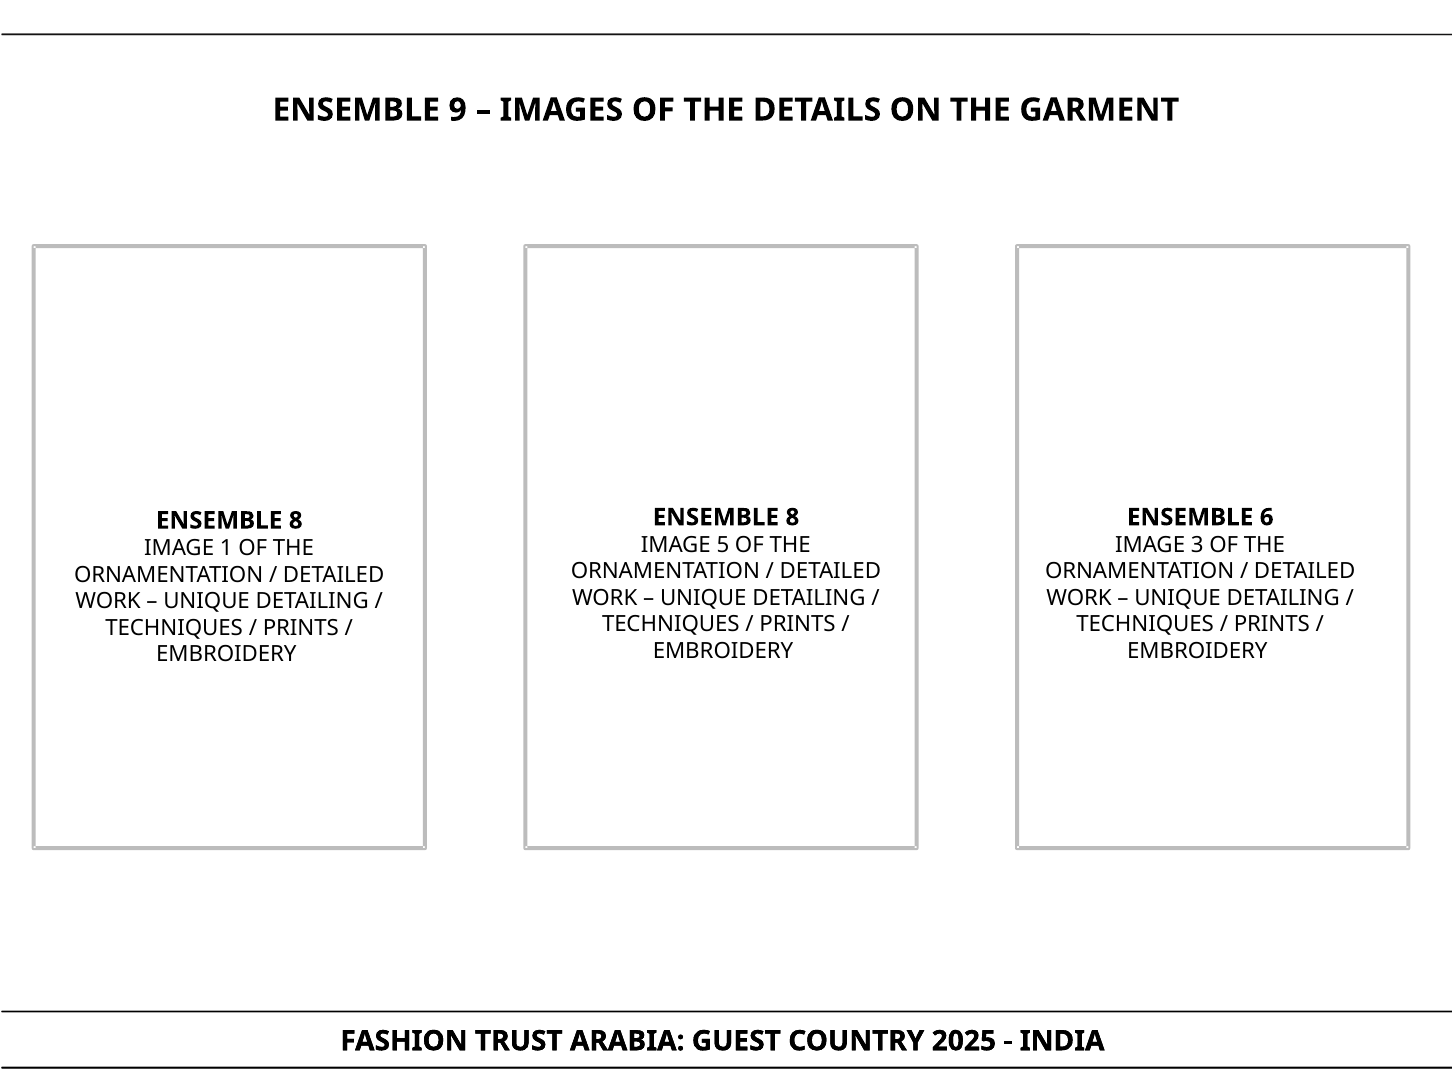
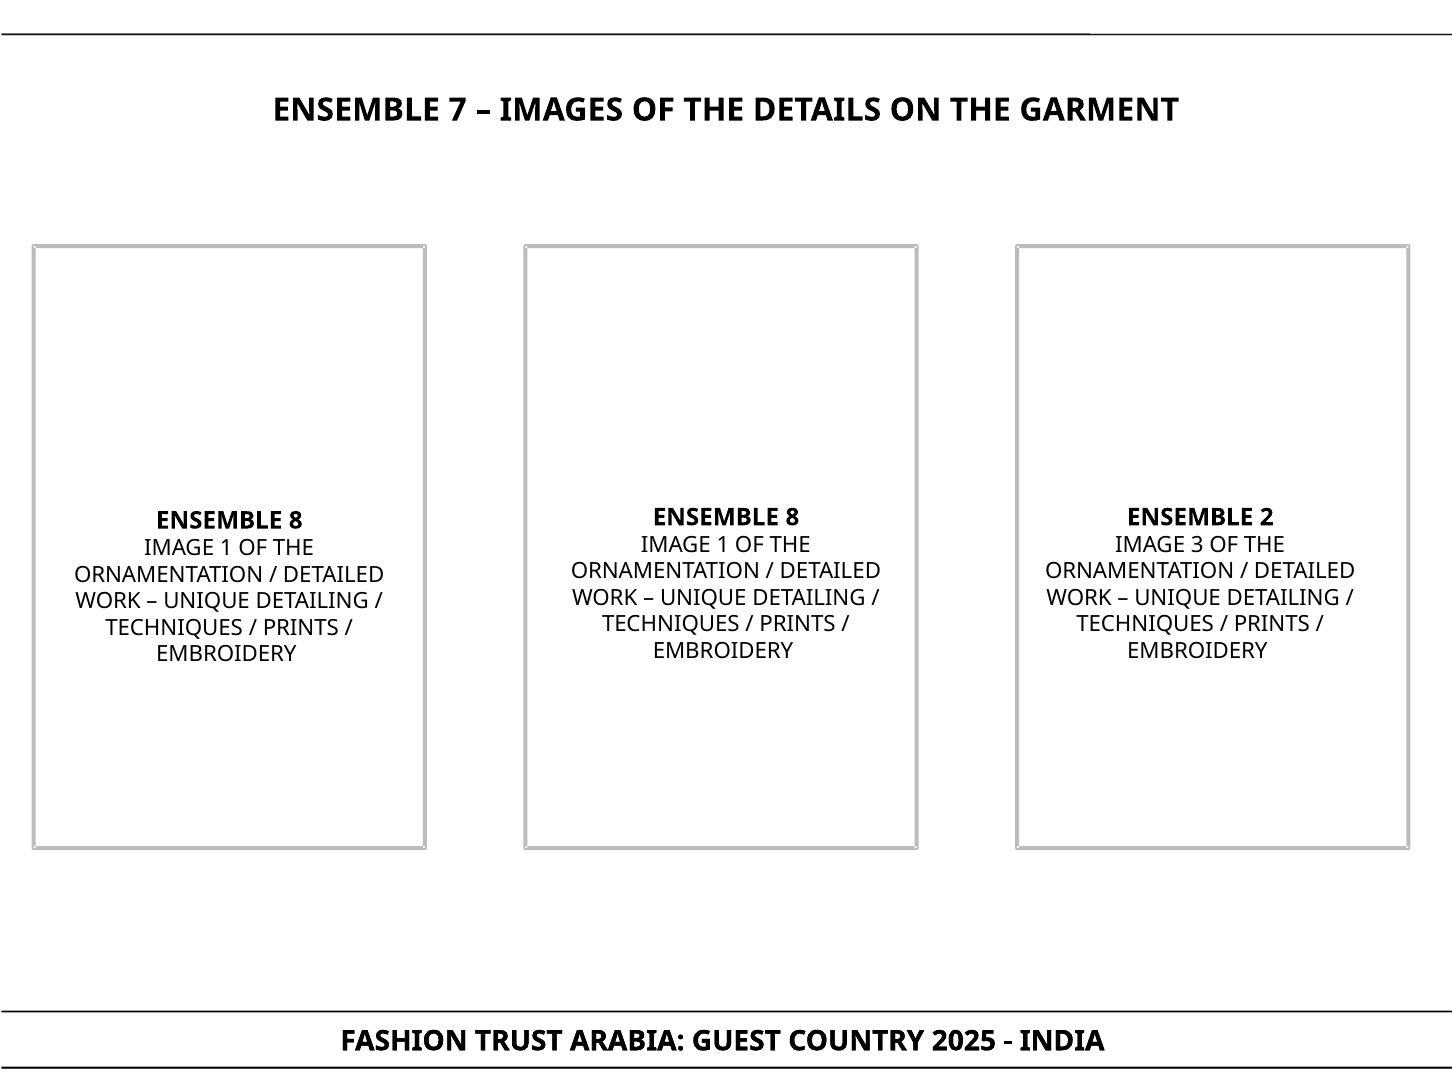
9: 9 -> 7 (458, 110)
6: 6 -> 2 (1267, 517)
5: 5 -> 1 (723, 545)
